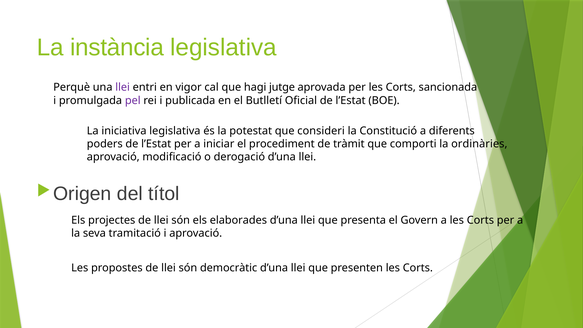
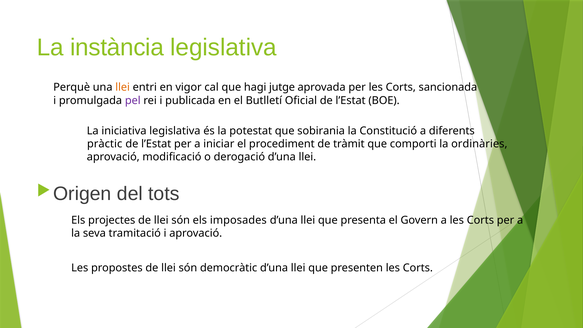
llei colour: purple -> orange (123, 87)
consideri: consideri -> sobirania (321, 131)
poders: poders -> pràctic (105, 144)
títol: títol -> tots (164, 194)
elaborades: elaborades -> imposades (238, 220)
